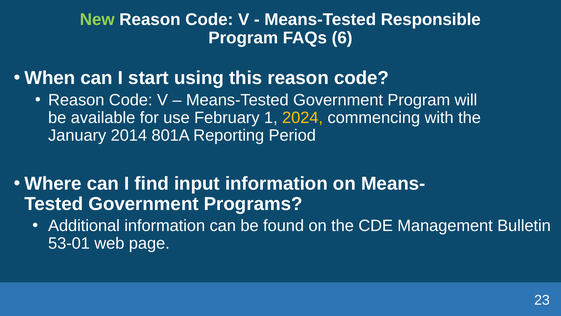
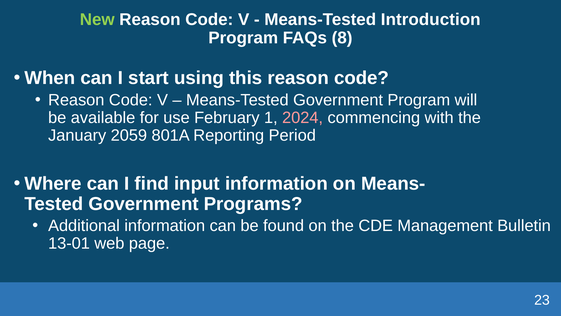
Responsible: Responsible -> Introduction (431, 20)
6: 6 -> 8 (342, 38)
2024 colour: yellow -> pink (303, 118)
2014: 2014 -> 2059 (129, 135)
53-01: 53-01 -> 13-01 (69, 243)
